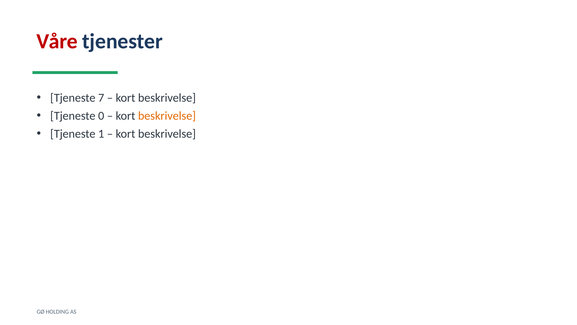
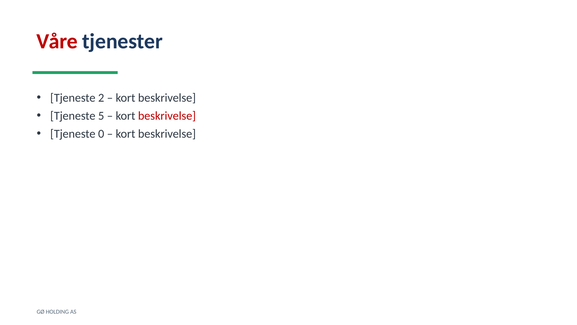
7: 7 -> 2 (101, 98)
0: 0 -> 5 (101, 116)
beskrivelse colour: orange -> red (167, 116)
1: 1 -> 0 (101, 134)
